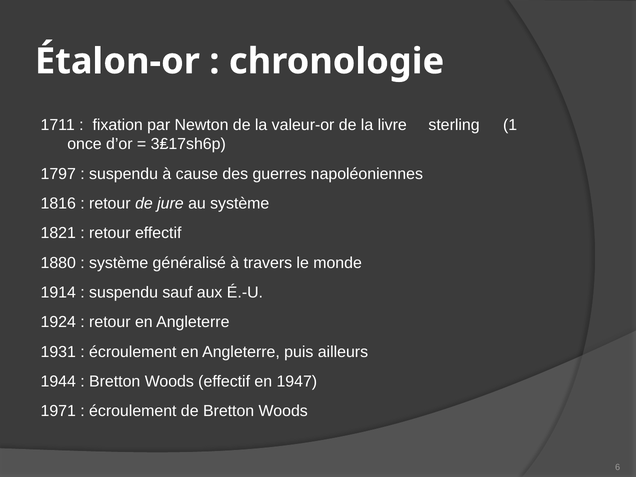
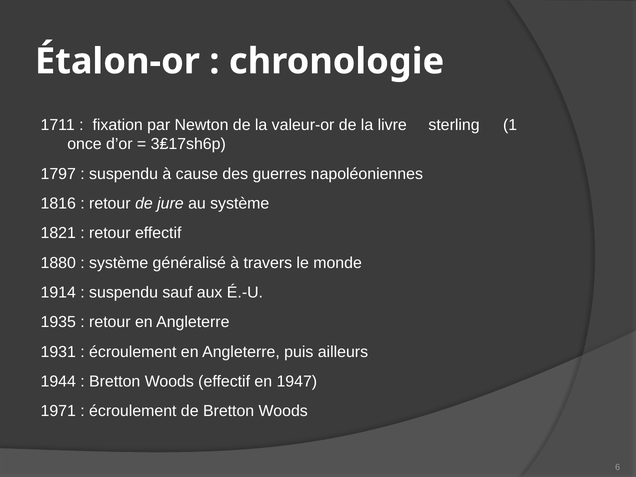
1924: 1924 -> 1935 (58, 322)
